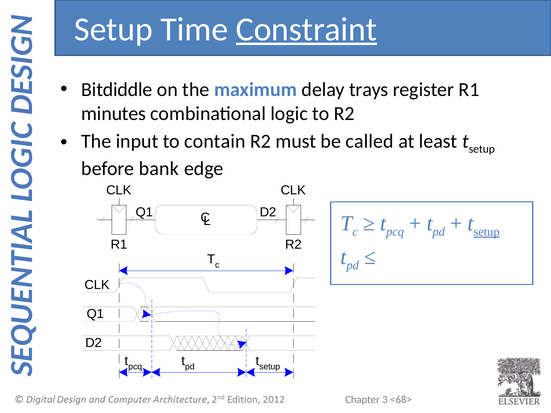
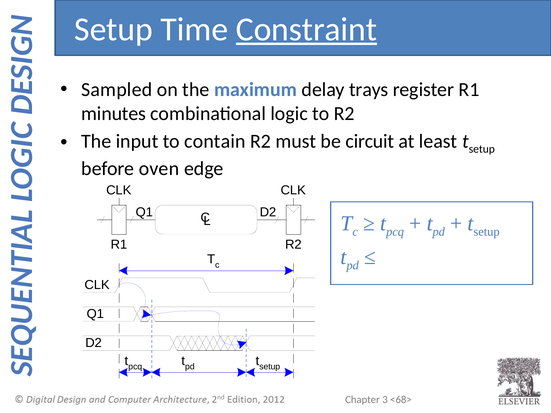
Bitdiddle: Bitdiddle -> Sampled (117, 90)
called: called -> circuit (370, 141)
bank: bank -> oven (159, 169)
setup underline: present -> none (487, 232)
